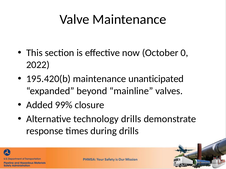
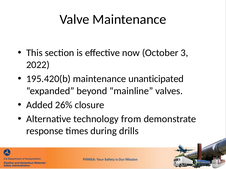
0: 0 -> 3 (184, 53)
99%: 99% -> 26% (64, 105)
technology drills: drills -> from (131, 119)
